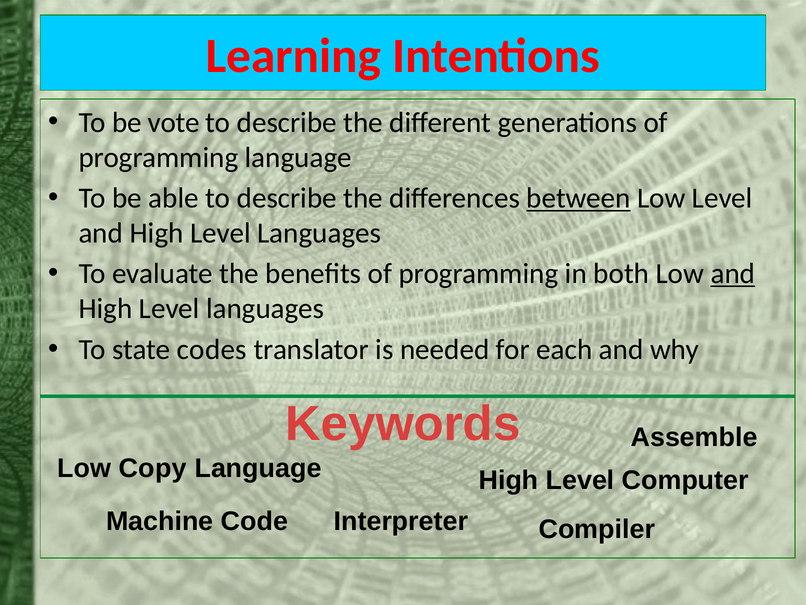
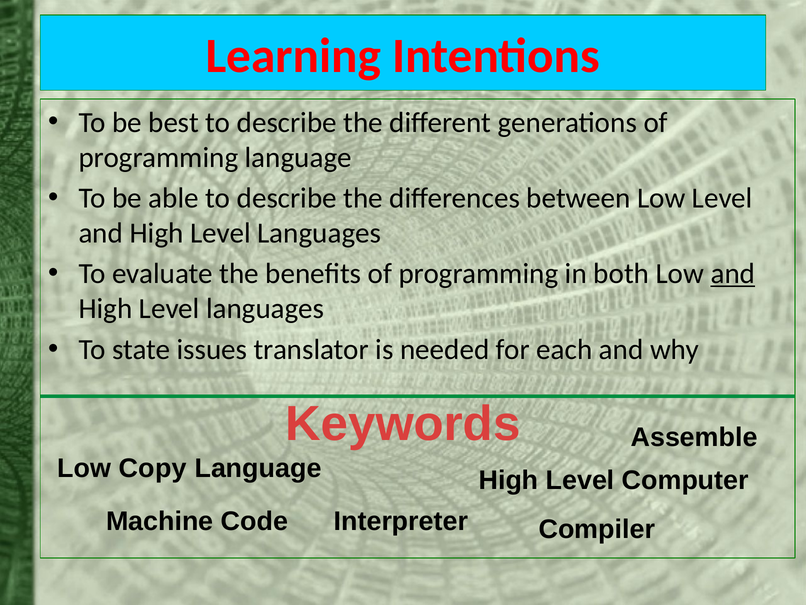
vote: vote -> best (174, 122)
between underline: present -> none (579, 198)
codes: codes -> issues (212, 349)
